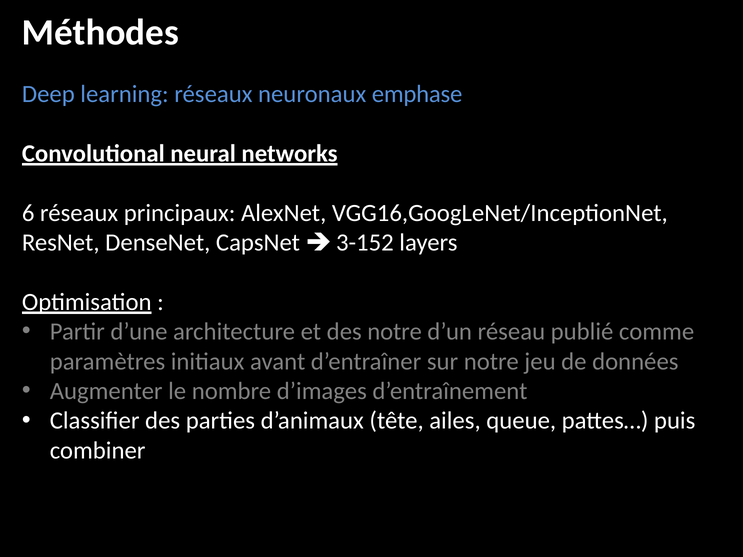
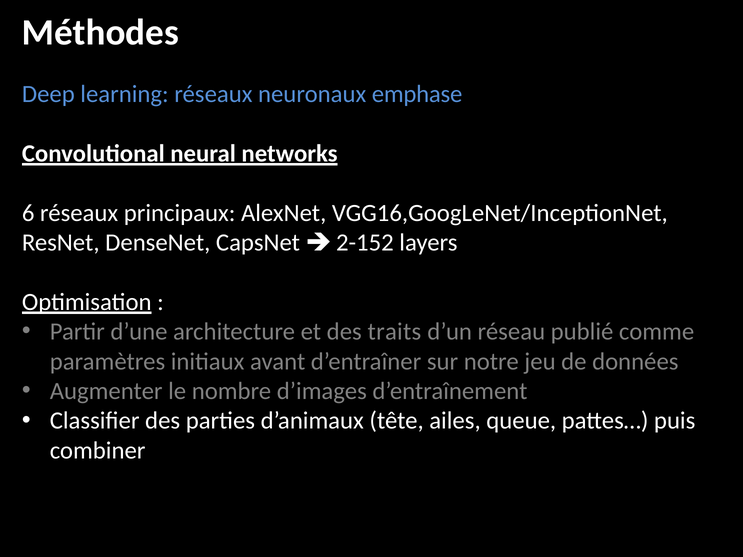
3-152: 3-152 -> 2-152 (365, 243)
des notre: notre -> traits (394, 332)
